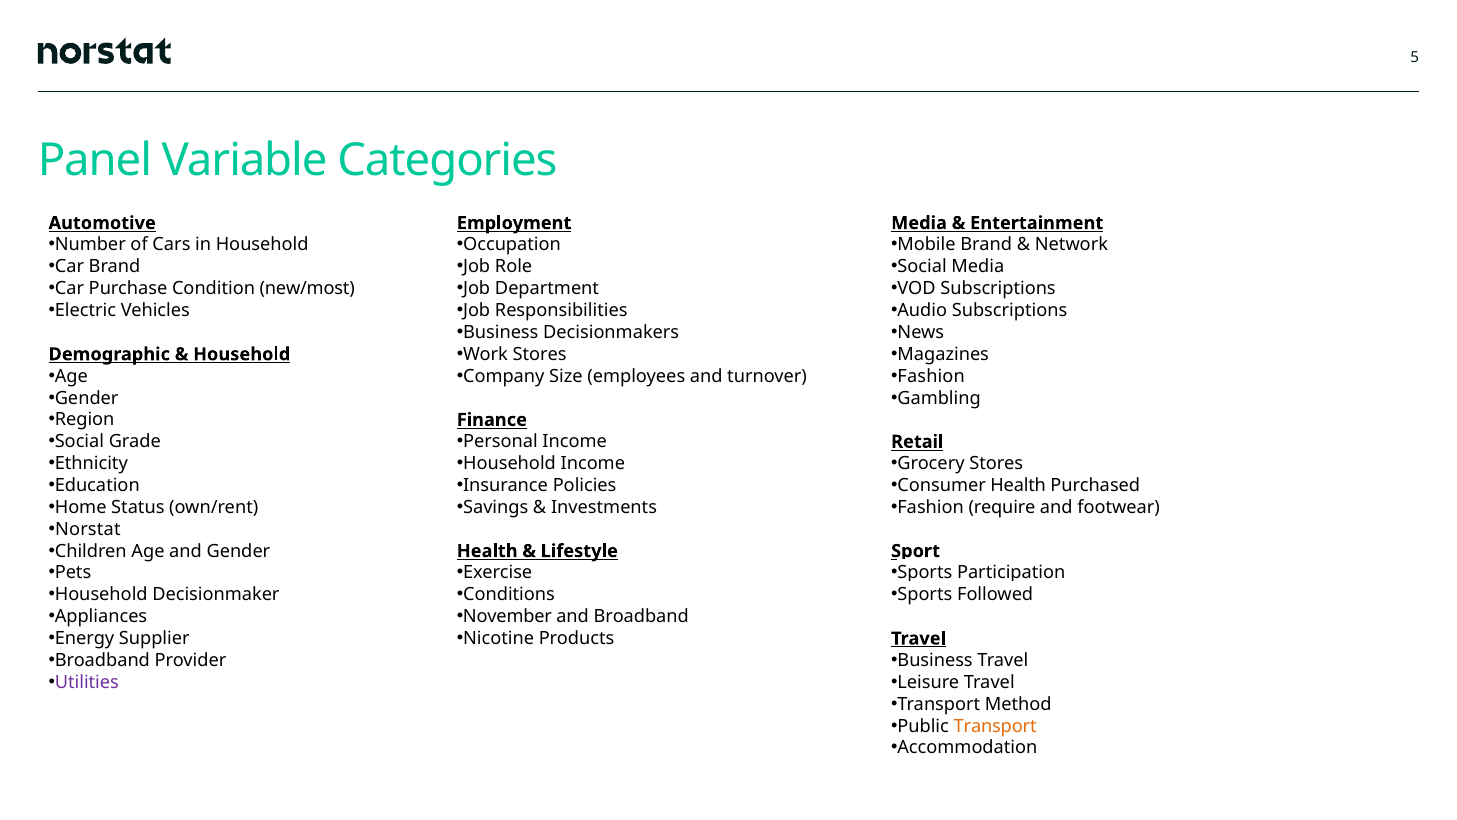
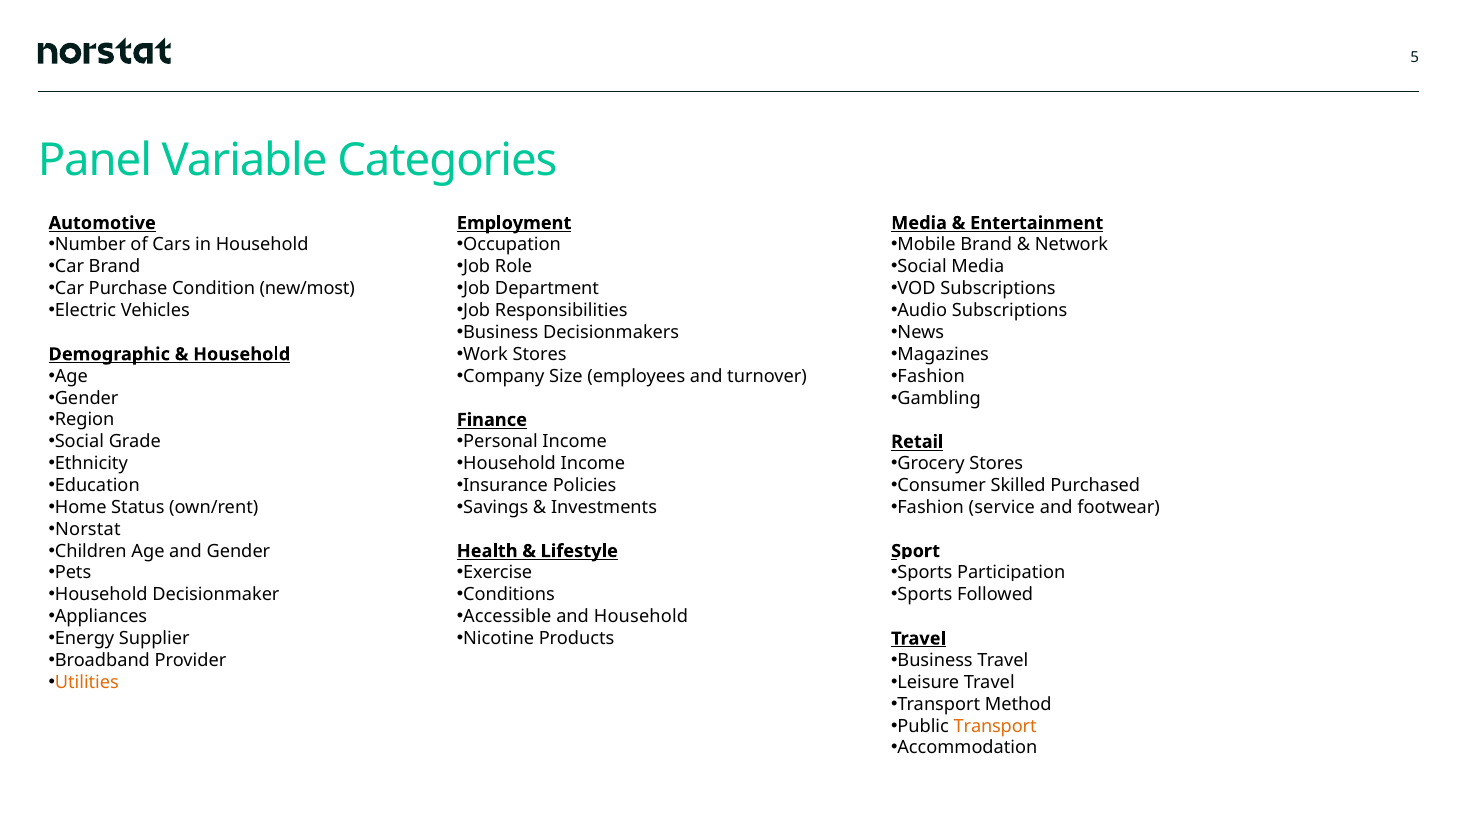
Consumer Health: Health -> Skilled (1018, 485)
require: require -> service (1002, 507)
November: November -> Accessible (507, 616)
and Broadband: Broadband -> Household (641, 616)
Utilities colour: purple -> orange (87, 682)
